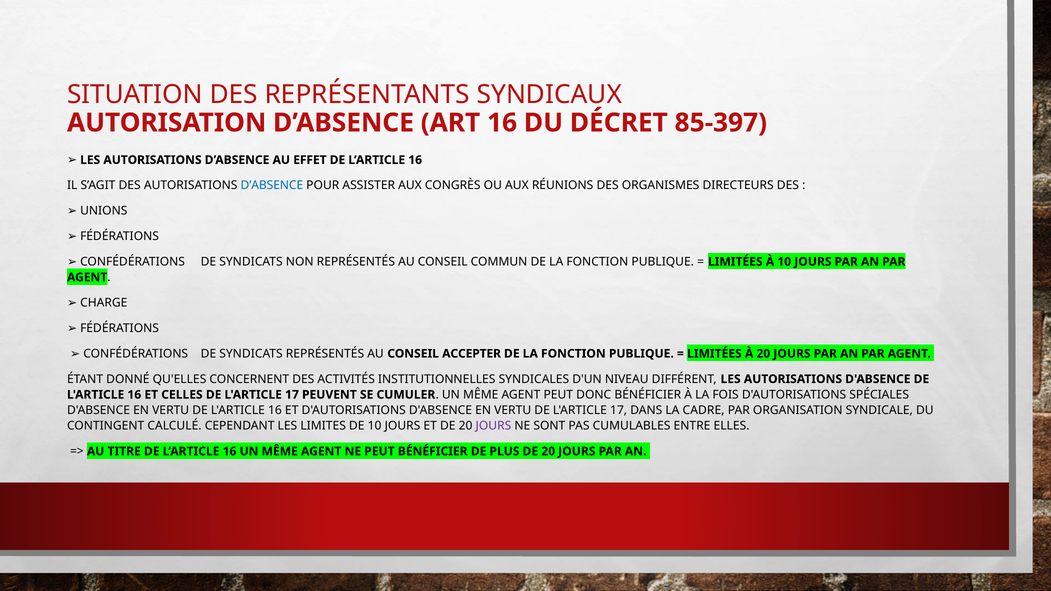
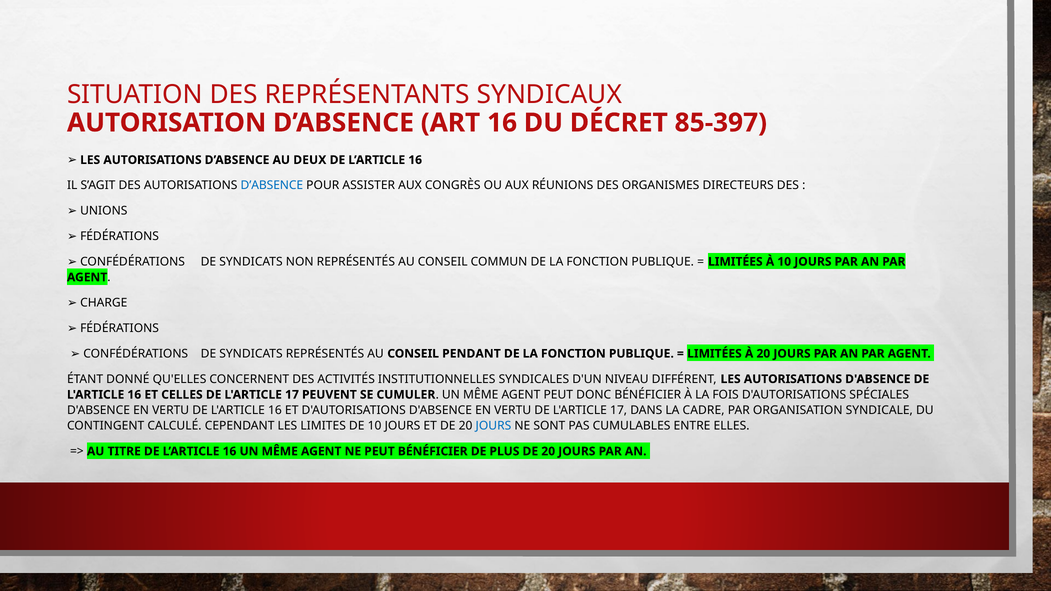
EFFET: EFFET -> DEUX (310, 160)
ACCEPTER: ACCEPTER -> PENDANT (471, 354)
JOURS colour: purple -> blue (493, 426)
